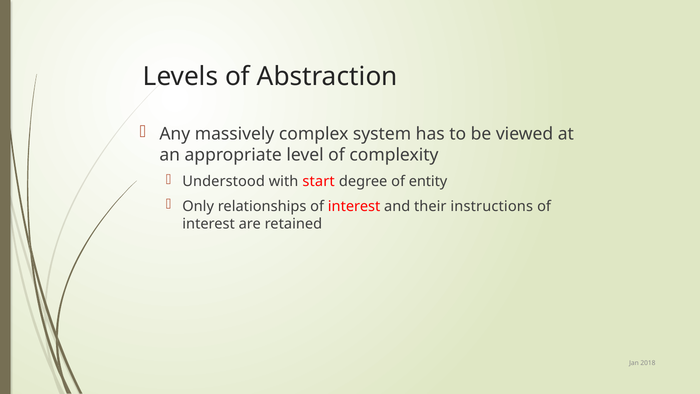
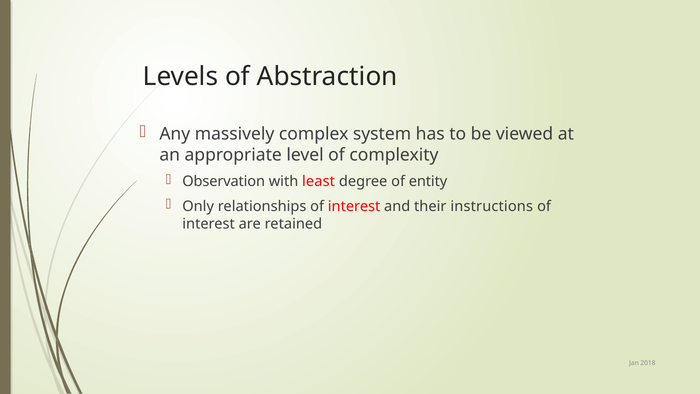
Understood: Understood -> Observation (224, 181)
start: start -> least (319, 181)
